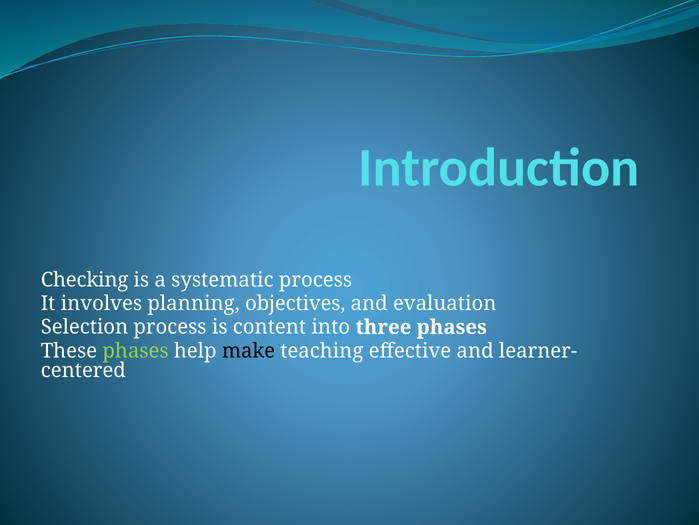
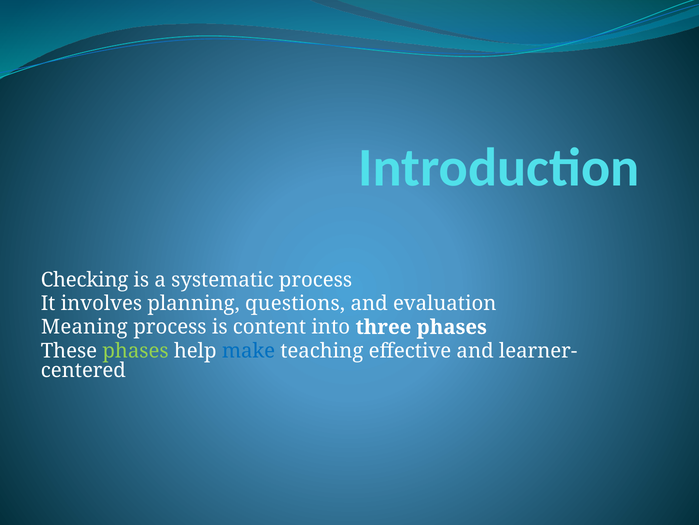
objectives: objectives -> questions (295, 303)
Selection: Selection -> Meaning (84, 327)
make colour: black -> blue (249, 350)
